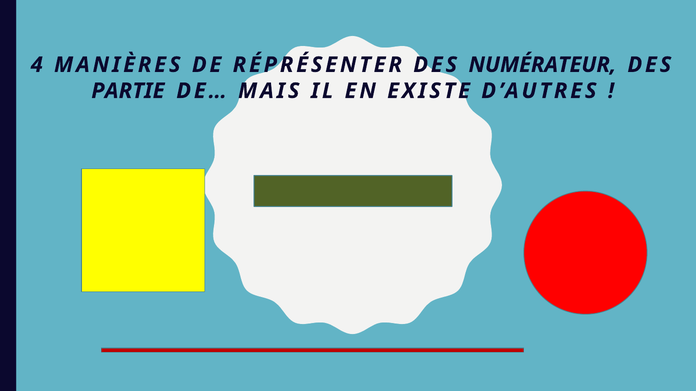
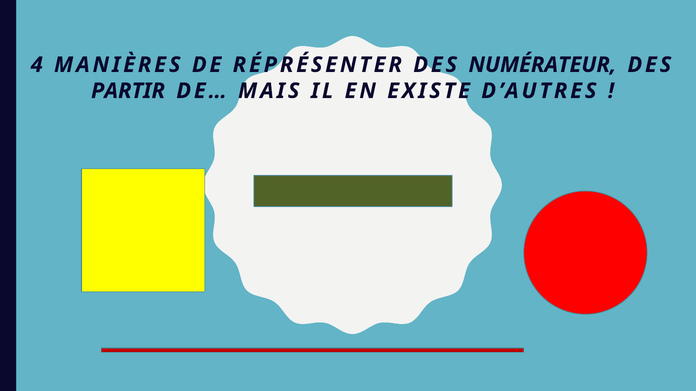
PARTIE: PARTIE -> PARTIR (128, 91)
